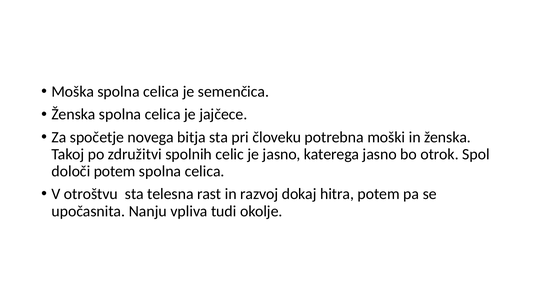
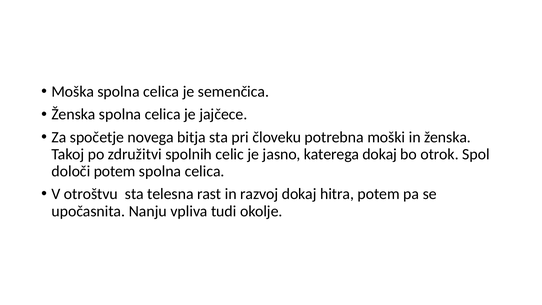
katerega jasno: jasno -> dokaj (380, 154)
